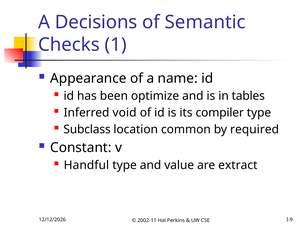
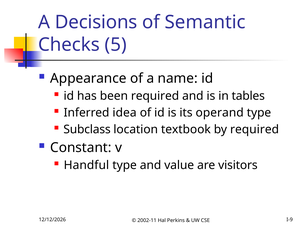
1: 1 -> 5 (116, 45)
been optimize: optimize -> required (155, 96)
void: void -> idea (125, 112)
compiler: compiler -> operand (220, 112)
common: common -> textbook (186, 129)
extract: extract -> visitors (238, 165)
